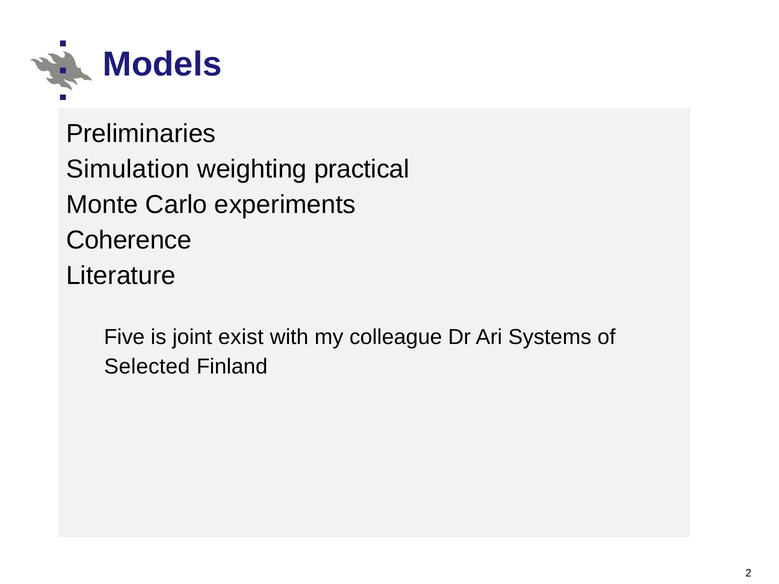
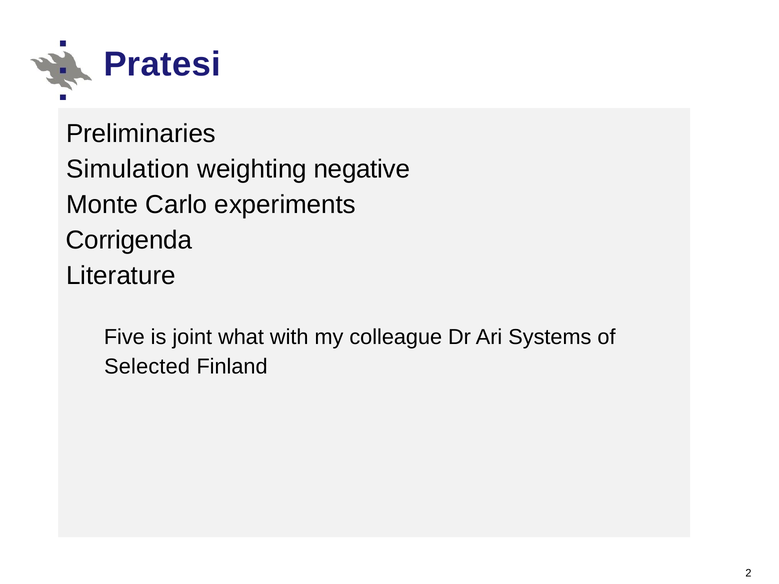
Models: Models -> Pratesi (162, 64)
practical: practical -> negative (362, 169)
Coherence: Coherence -> Corrigenda (129, 240)
exist: exist -> what (241, 337)
